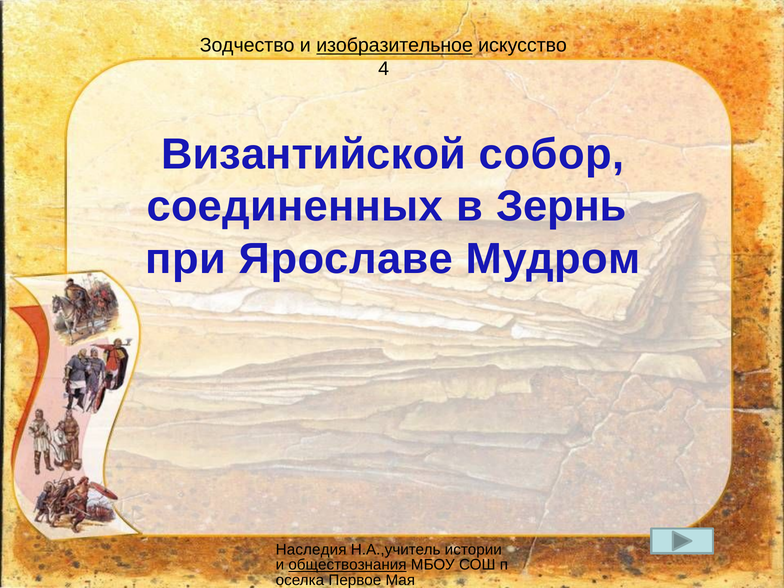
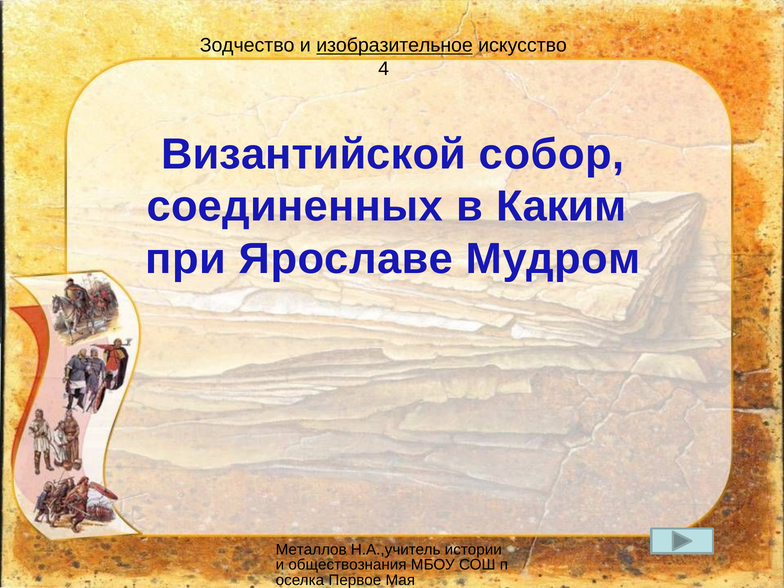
Зернь: Зернь -> Каким (561, 206)
Наследия: Наследия -> Металлов (311, 550)
обществознания underline: present -> none (347, 565)
